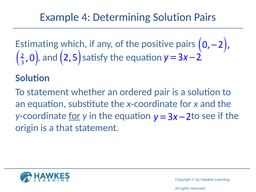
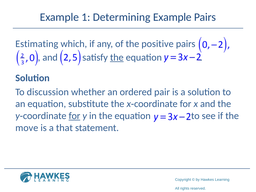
4: 4 -> 1 (86, 17)
Determining Solution: Solution -> Example (172, 17)
the underline: none -> present (117, 57)
To statement: statement -> discussion (48, 92)
origin: origin -> move (27, 128)
